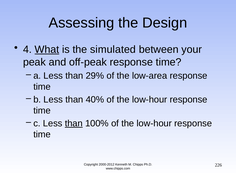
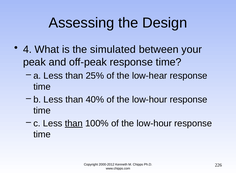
What underline: present -> none (47, 50)
29%: 29% -> 25% (95, 76)
low-area: low-area -> low-hear (150, 76)
